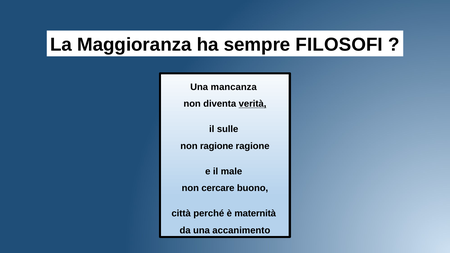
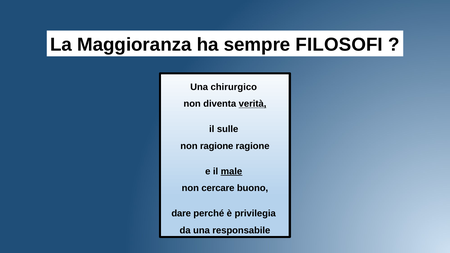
mancanza: mancanza -> chirurgico (234, 87)
male underline: none -> present (231, 171)
città: città -> dare (181, 214)
maternità: maternità -> privilegia (255, 214)
accanimento: accanimento -> responsabile (241, 230)
